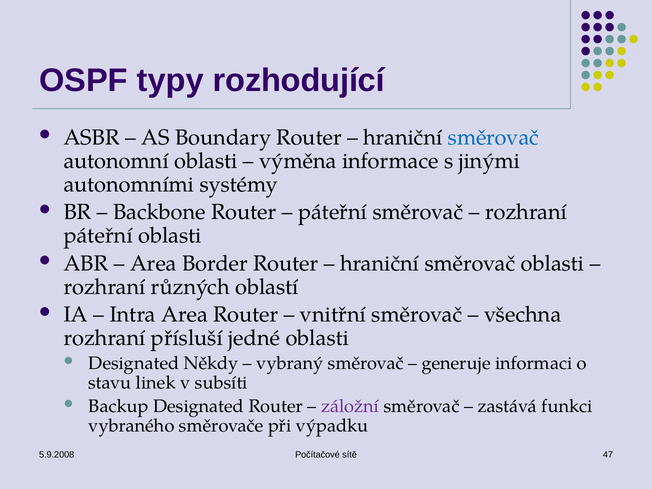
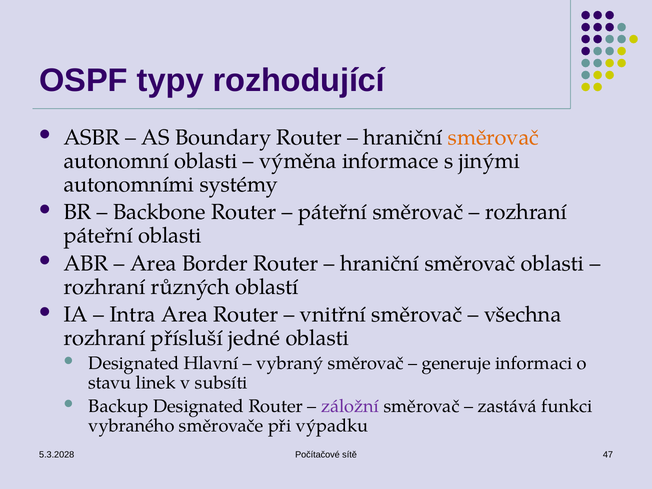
směrovač colour: blue -> orange (493, 137)
Někdy: Někdy -> Hlavní (211, 363)
5.9.2008: 5.9.2008 -> 5.3.2028 (57, 455)
